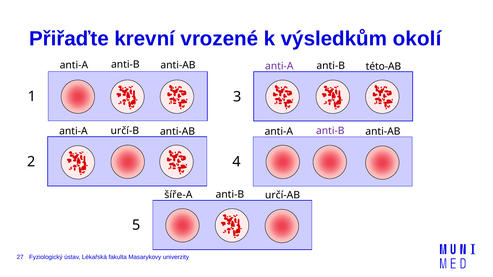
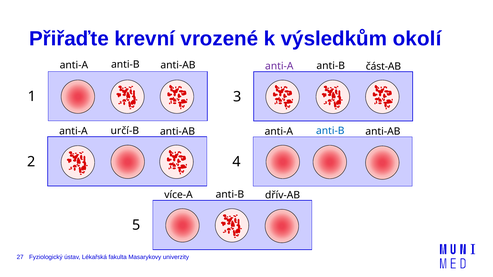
této-AB: této-AB -> část-AB (383, 66)
anti-B colour: purple -> blue (330, 131)
šíře-A: šíře-A -> více-A (178, 195)
určí-AB: určí-AB -> dřív-AB (283, 195)
